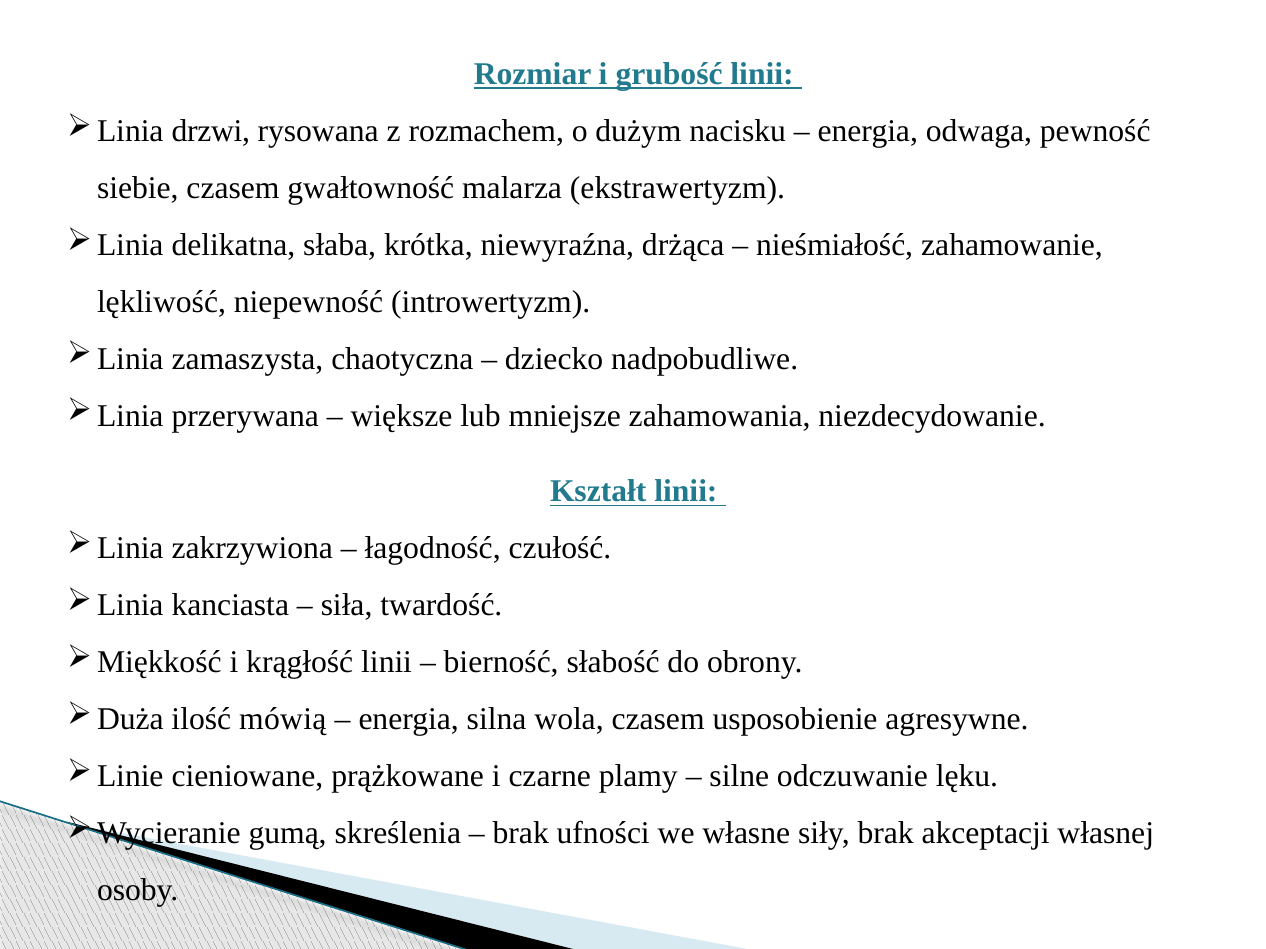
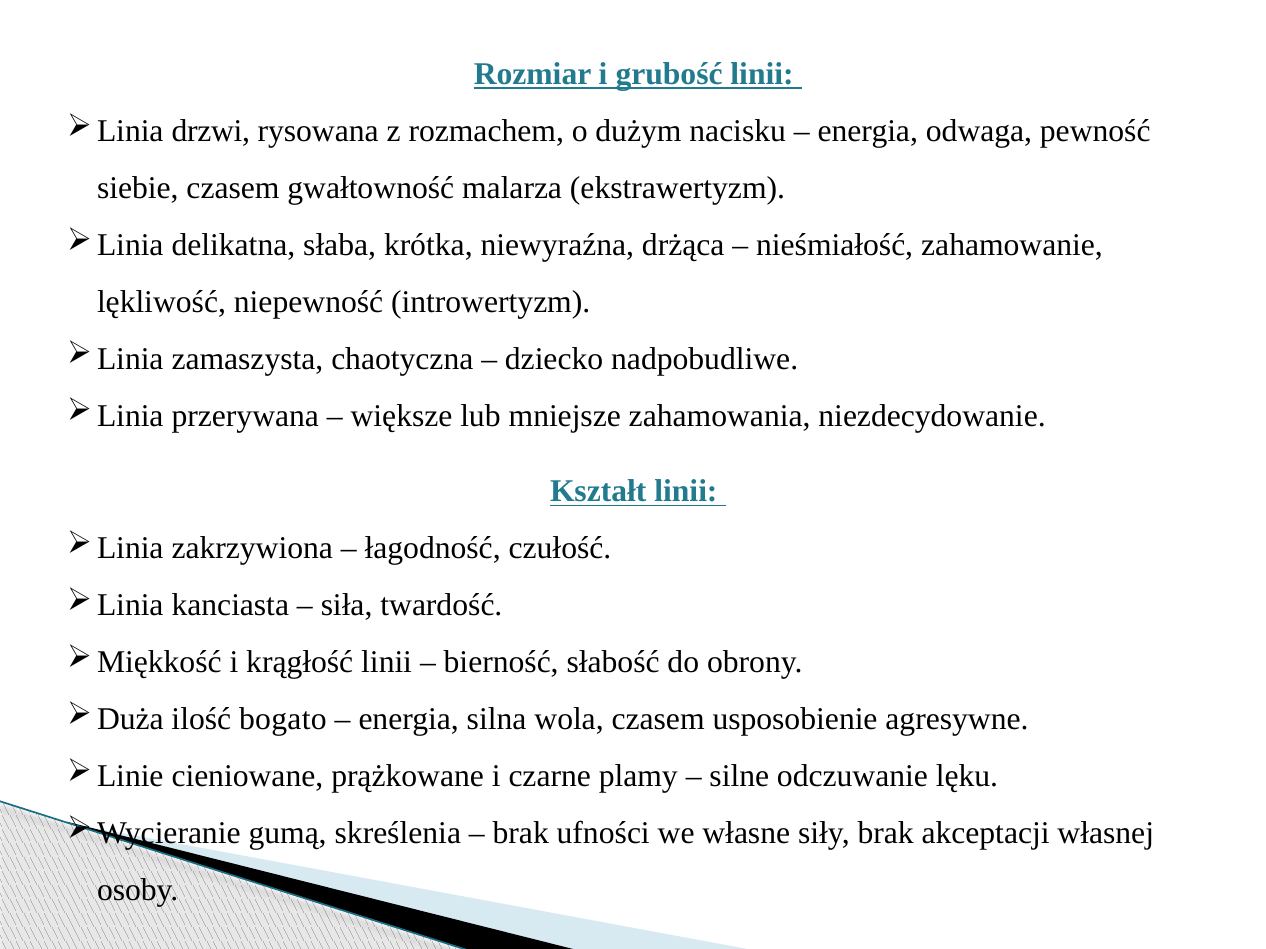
mówią: mówią -> bogato (283, 720)
